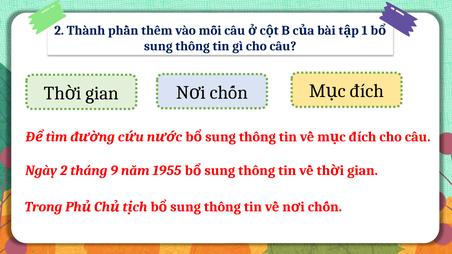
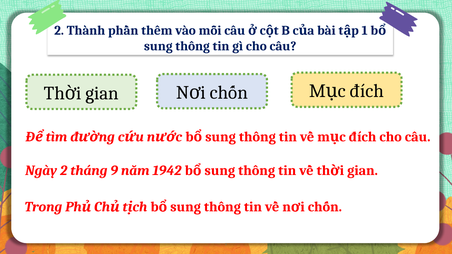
1955: 1955 -> 1942 (167, 171)
